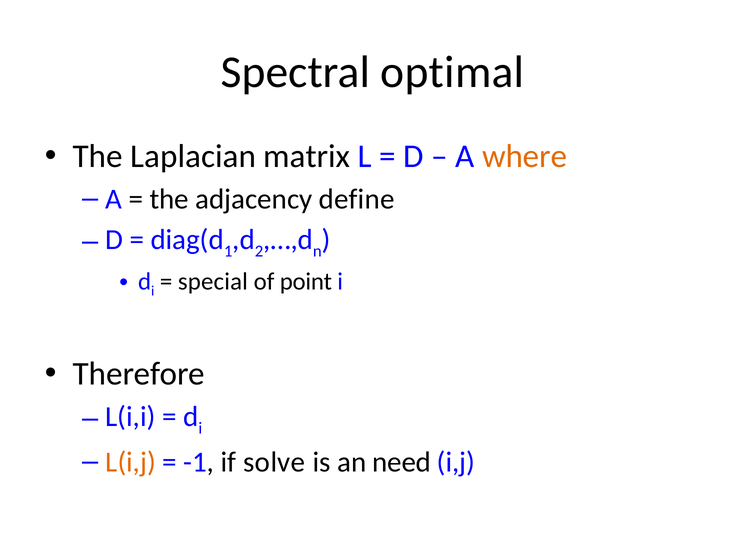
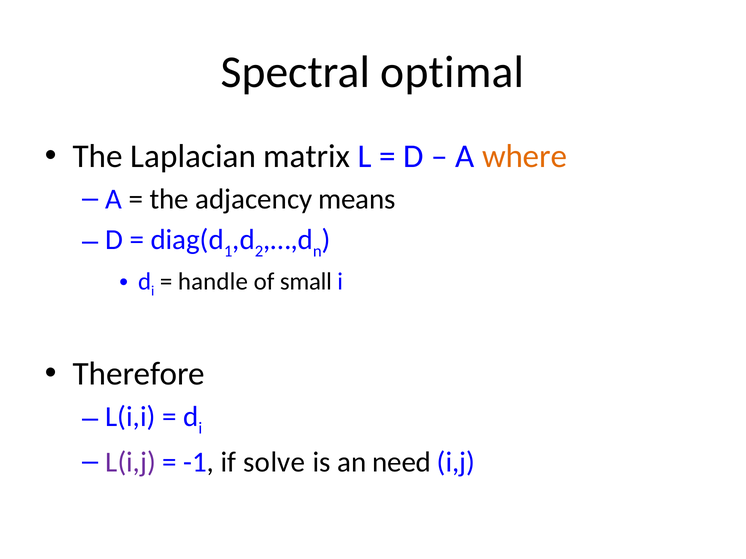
define: define -> means (357, 199)
special: special -> handle (213, 282)
point: point -> small (306, 282)
L(i,j colour: orange -> purple (131, 463)
